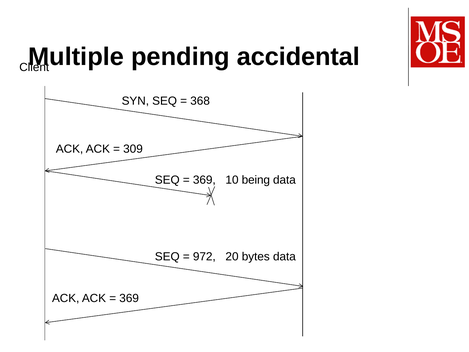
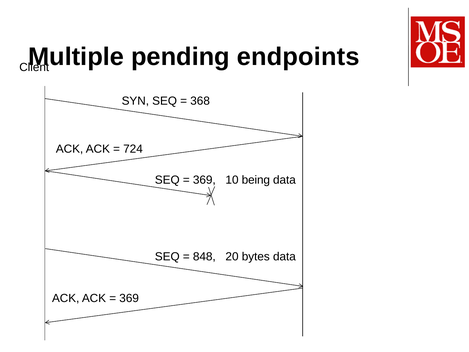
accidental: accidental -> endpoints (298, 57)
309: 309 -> 724 (133, 149)
972: 972 -> 848 (204, 257)
